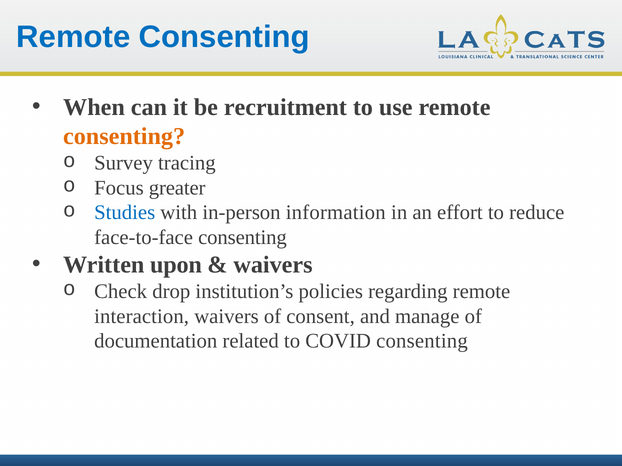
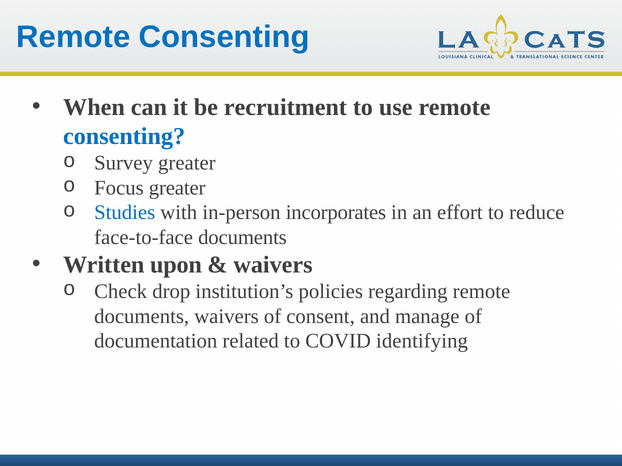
consenting colour: orange -> blue (124, 136)
Survey tracing: tracing -> greater (187, 163)
information: information -> incorporates (336, 213)
face-to-face consenting: consenting -> documents (242, 238)
interaction: interaction -> documents (142, 317)
COVID consenting: consenting -> identifying (422, 341)
